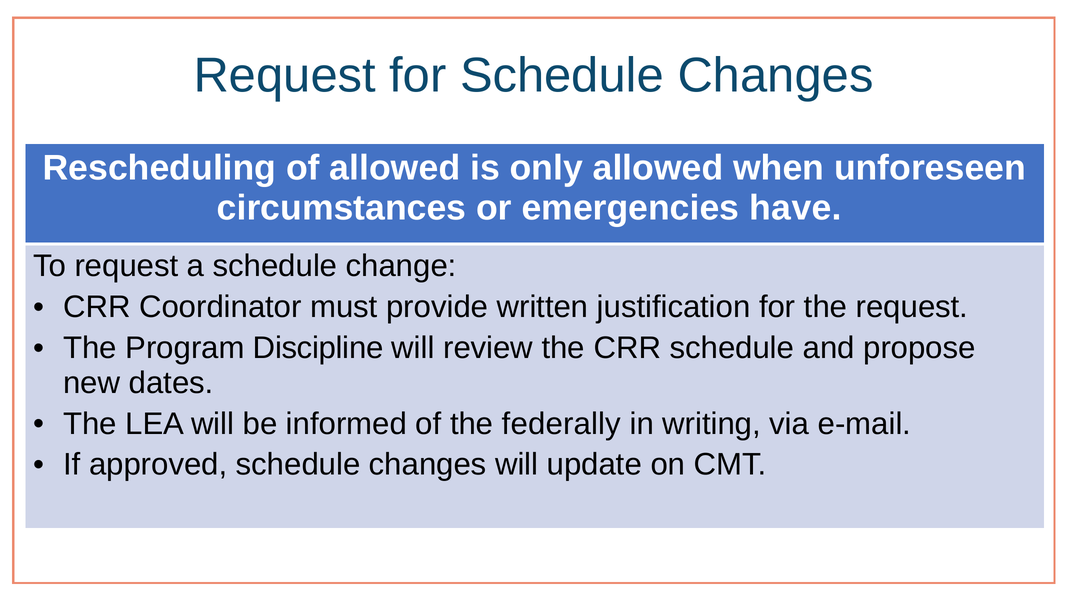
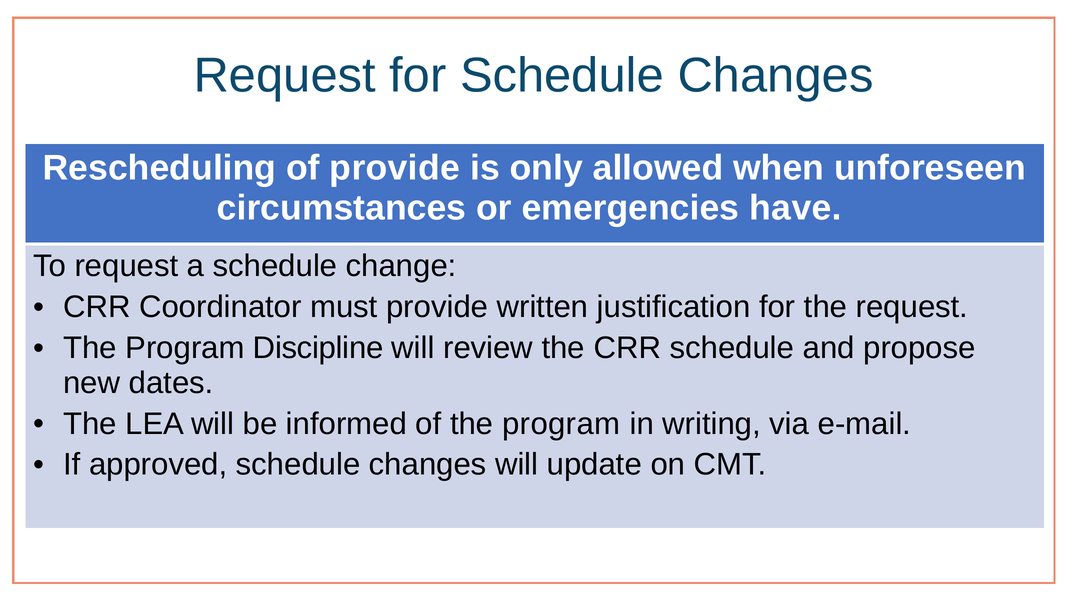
of allowed: allowed -> provide (395, 168)
of the federally: federally -> program (561, 424)
